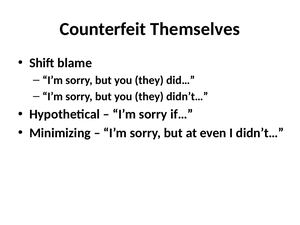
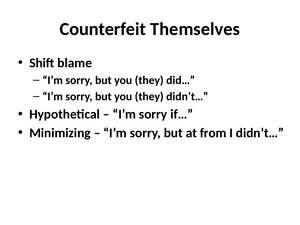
even: even -> from (213, 133)
